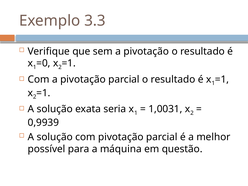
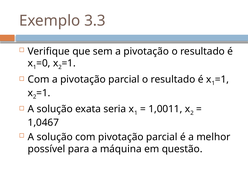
1,0031: 1,0031 -> 1,0011 (165, 109)
0,9939: 0,9939 -> 1,0467 (43, 123)
